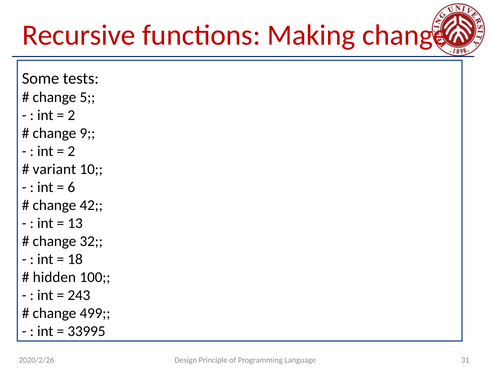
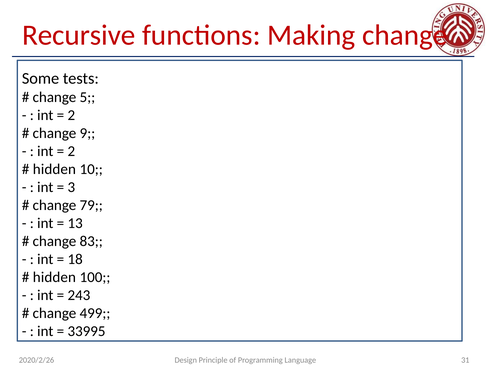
variant: variant -> hidden (54, 169)
6: 6 -> 3 (71, 187)
42: 42 -> 79 (91, 205)
32: 32 -> 83 (91, 241)
